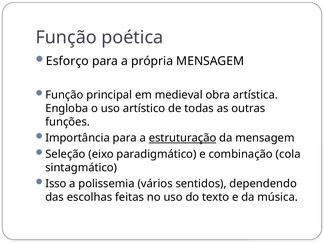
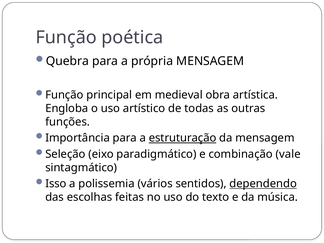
Esforço: Esforço -> Quebra (67, 61)
cola: cola -> vale (288, 154)
dependendo underline: none -> present (263, 184)
